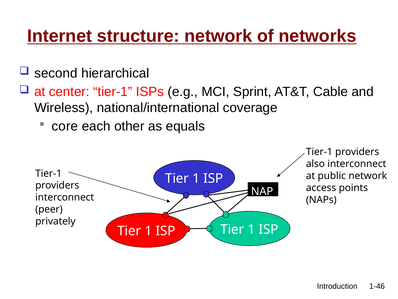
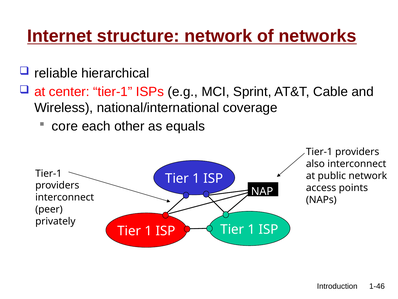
second: second -> reliable (56, 73)
